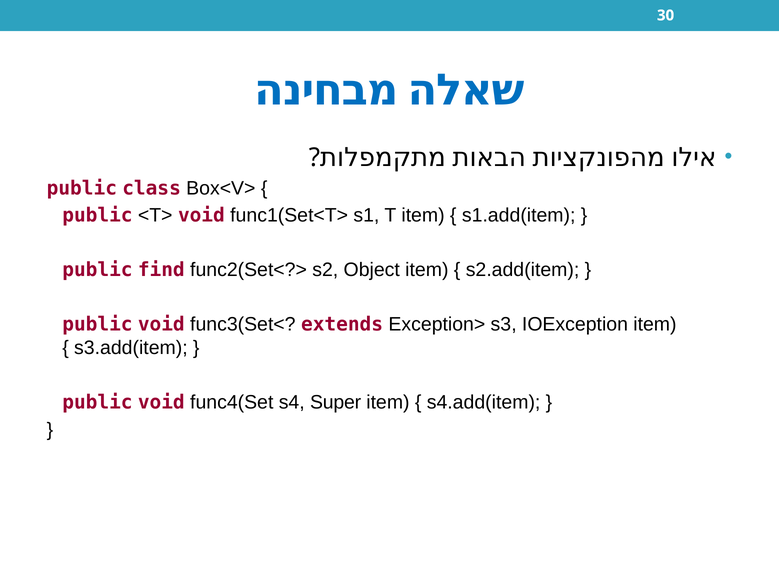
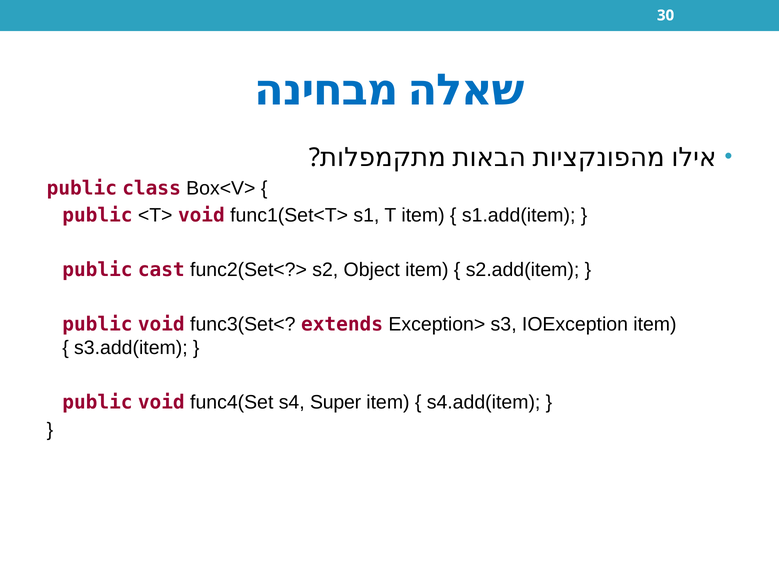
find: find -> cast (161, 270)
